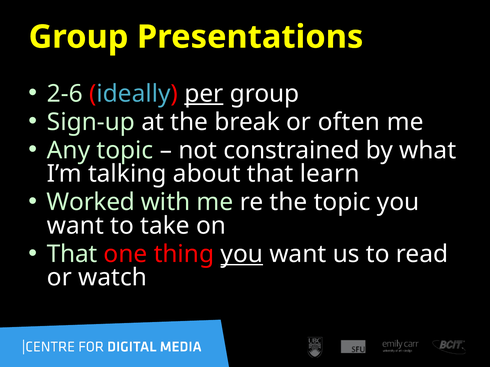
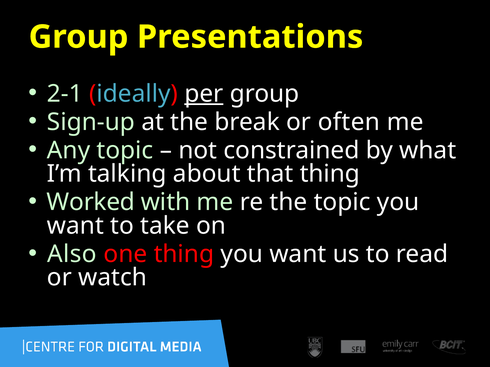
2-6: 2-6 -> 2-1 (65, 94)
that learn: learn -> thing (330, 174)
That: That -> Also (72, 254)
you underline: present -> none (242, 254)
